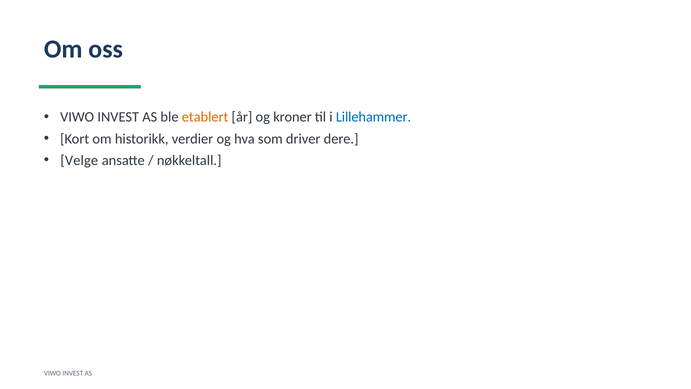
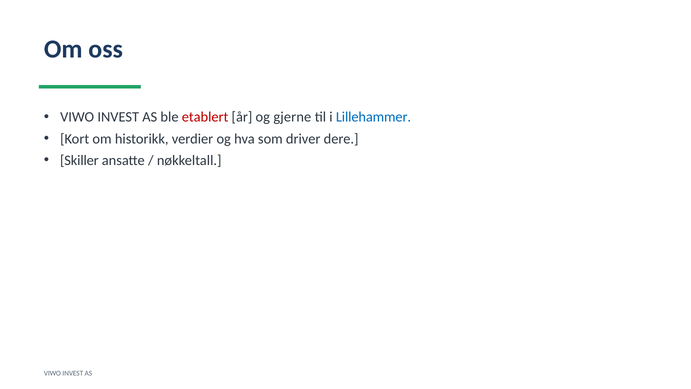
etablert colour: orange -> red (205, 117)
kroner: kroner -> gjerne (292, 117)
Velge: Velge -> Skiller (79, 160)
